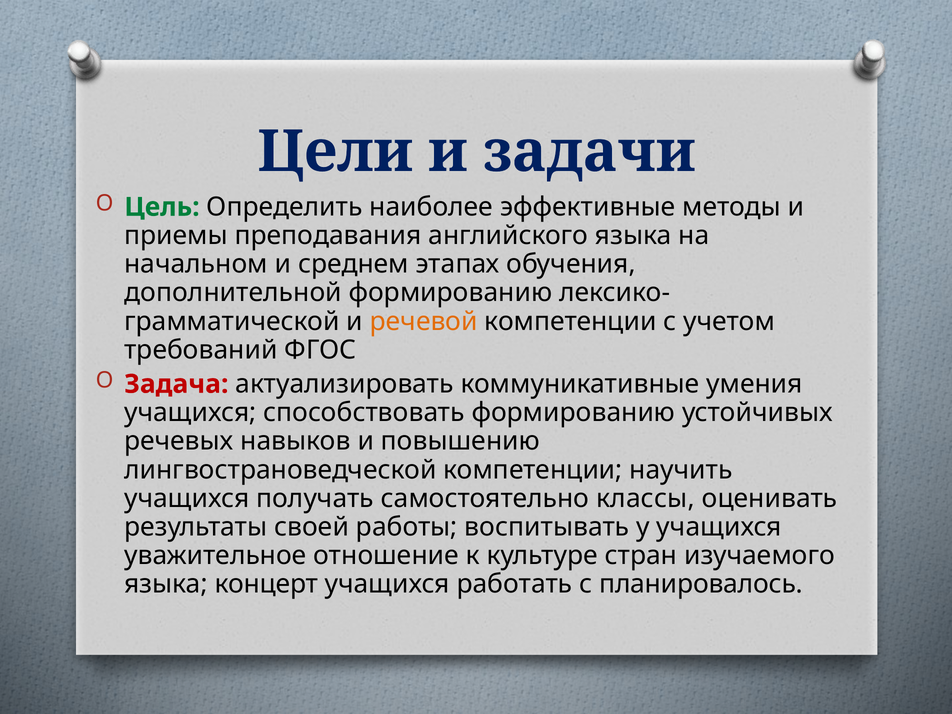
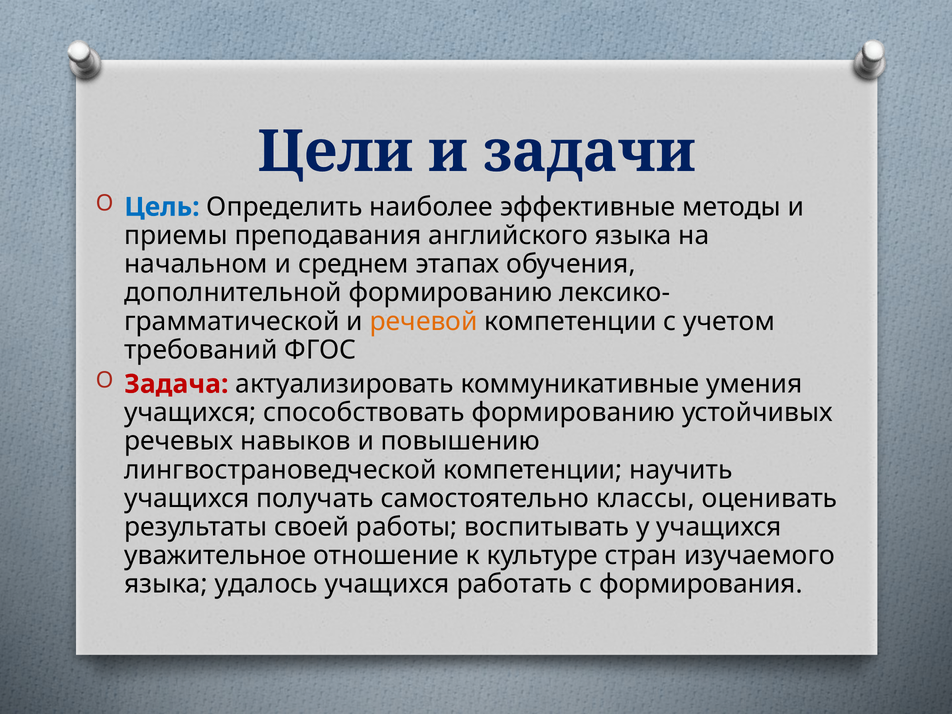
Цель colour: green -> blue (162, 207)
концерт: концерт -> удалось (266, 584)
планировалось: планировалось -> формирования (701, 584)
